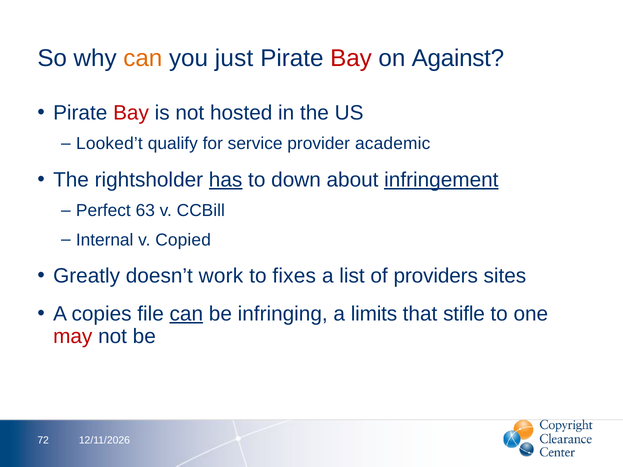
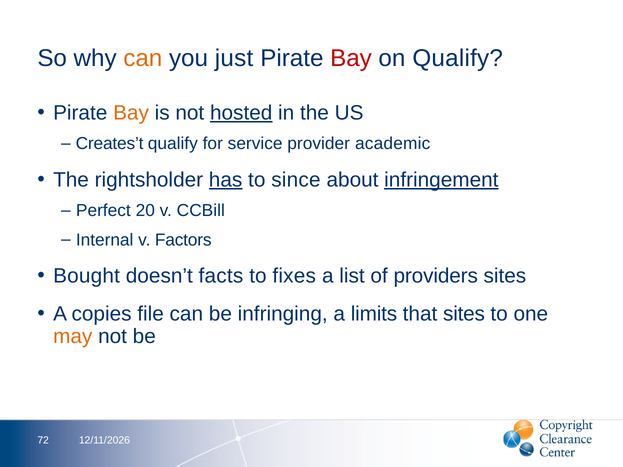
on Against: Against -> Qualify (458, 58)
Bay colour: red -> orange (131, 113)
hosted underline: none -> present (241, 113)
Looked’t: Looked’t -> Creates’t (110, 144)
down: down -> since (296, 180)
63: 63 -> 20 (145, 211)
Copied: Copied -> Factors (183, 240)
Greatly: Greatly -> Bought (87, 276)
work: work -> facts (221, 276)
can underline: present -> none (186, 314)
that stifle: stifle -> sites (464, 314)
may colour: red -> orange (73, 336)
